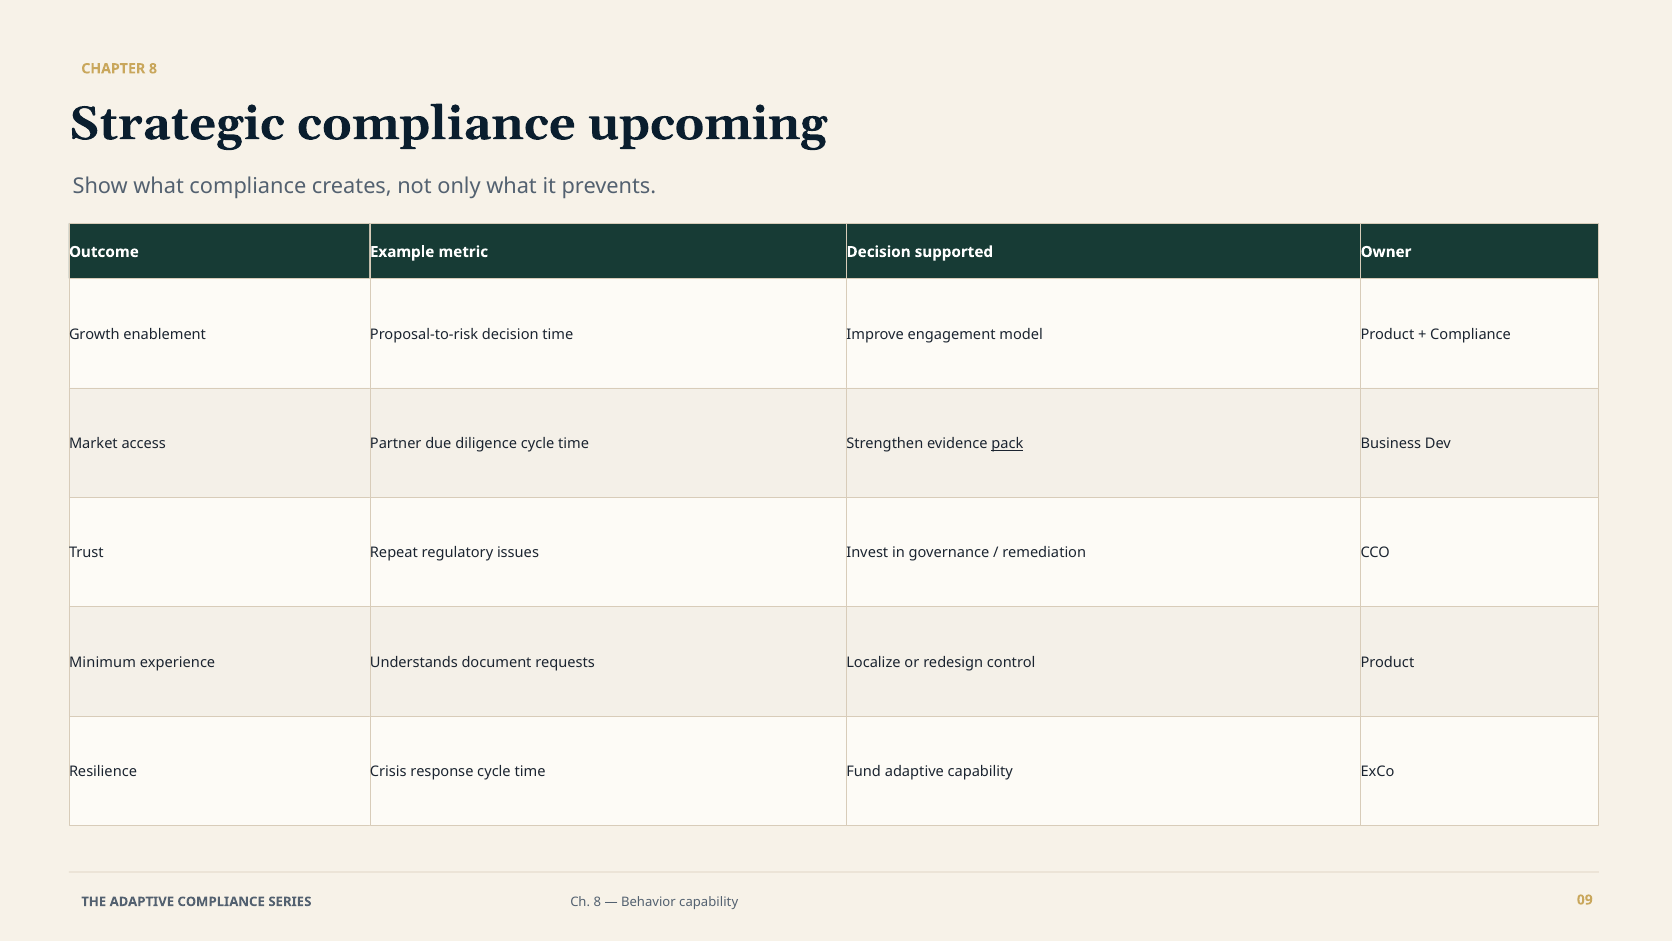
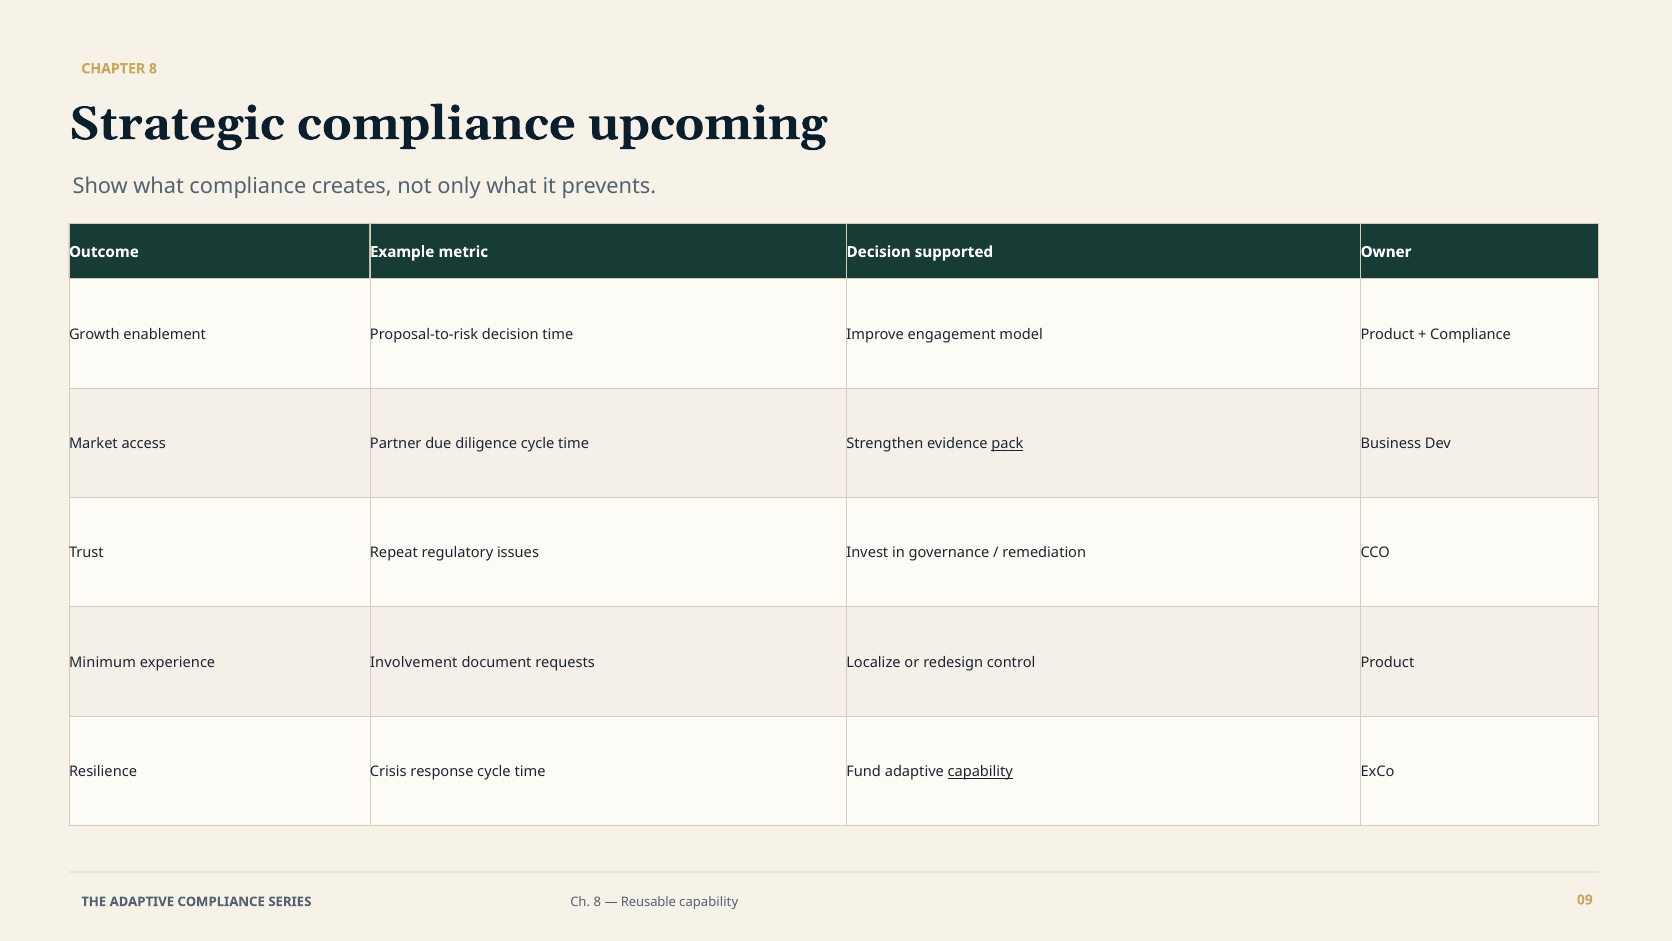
Understands: Understands -> Involvement (414, 662)
capability underline: none -> present (980, 771)
Behavior: Behavior -> Reusable (648, 901)
